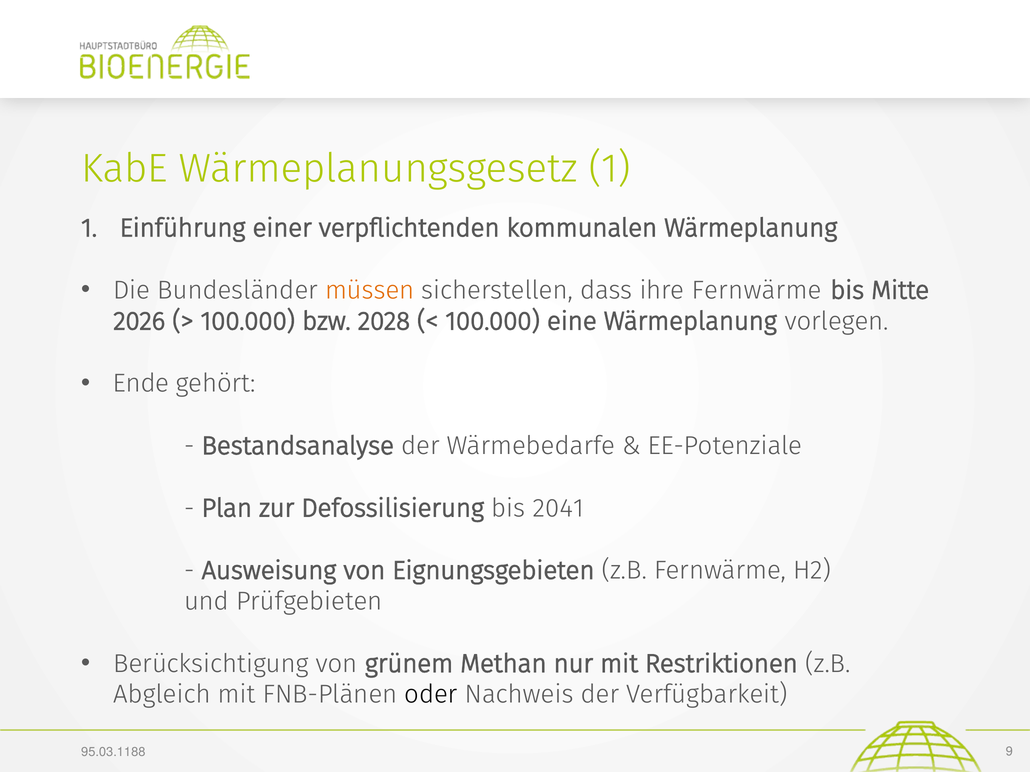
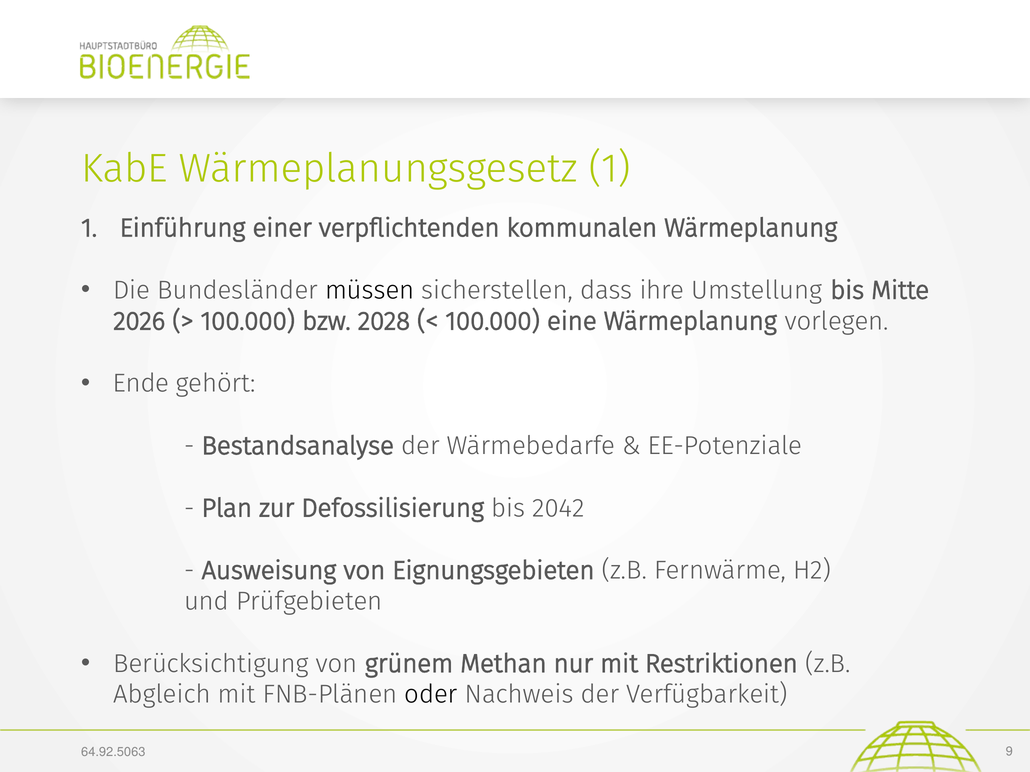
müssen colour: orange -> black (370, 290)
ihre Fernwärme: Fernwärme -> Umstellung (757, 290)
2041: 2041 -> 2042 (558, 508)
95.03.1188: 95.03.1188 -> 64.92.5063 (113, 753)
